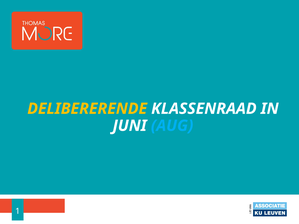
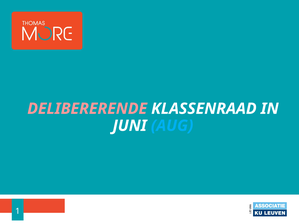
DELIBERERENDE colour: yellow -> pink (87, 109)
